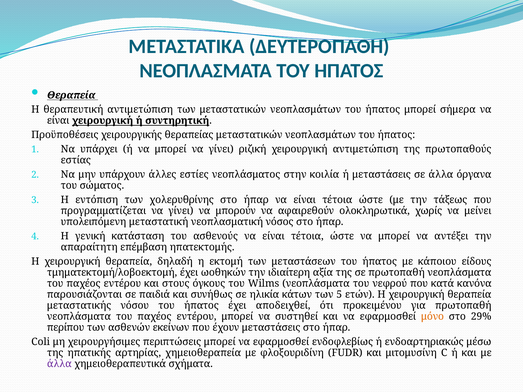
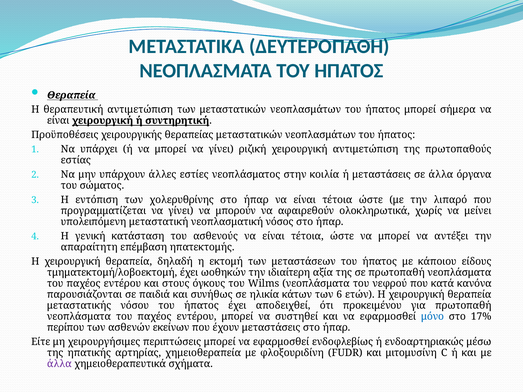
τάξεως: τάξεως -> λιπαρό (450, 200)
5: 5 -> 6 (339, 295)
μόνο colour: orange -> blue (433, 317)
29%: 29% -> 17% (481, 317)
Coli: Coli -> Είτε (41, 342)
